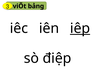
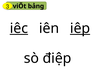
iêc underline: none -> present (19, 28)
